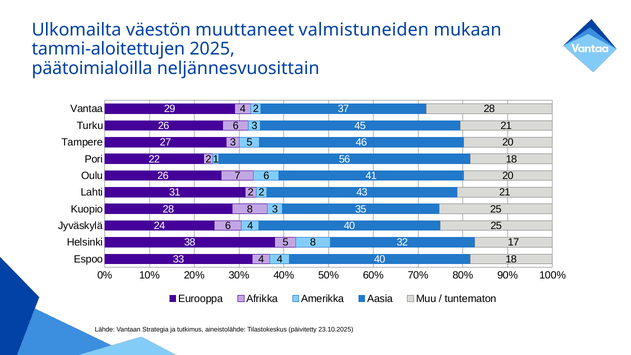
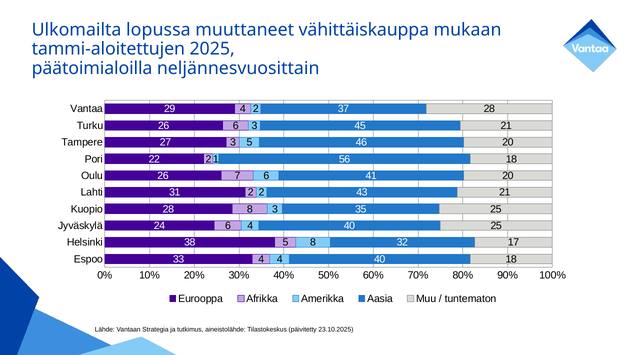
väestön: väestön -> lopussa (158, 30)
valmistuneiden: valmistuneiden -> vähittäiskauppa (364, 30)
